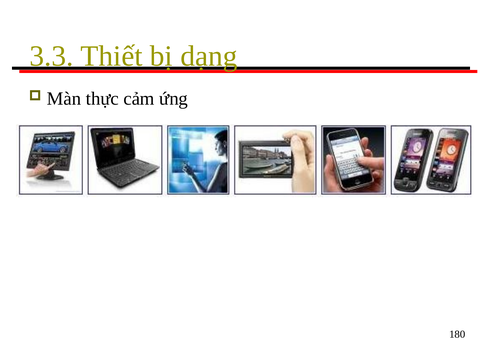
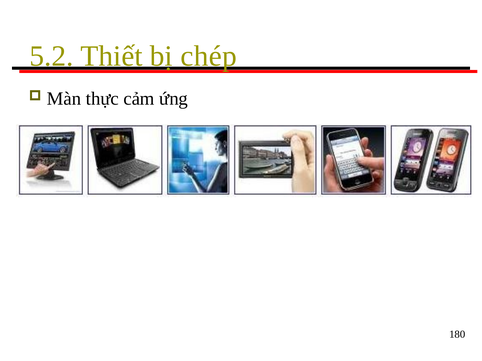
3.3: 3.3 -> 5.2 (52, 56)
dạng: dạng -> chép (209, 56)
